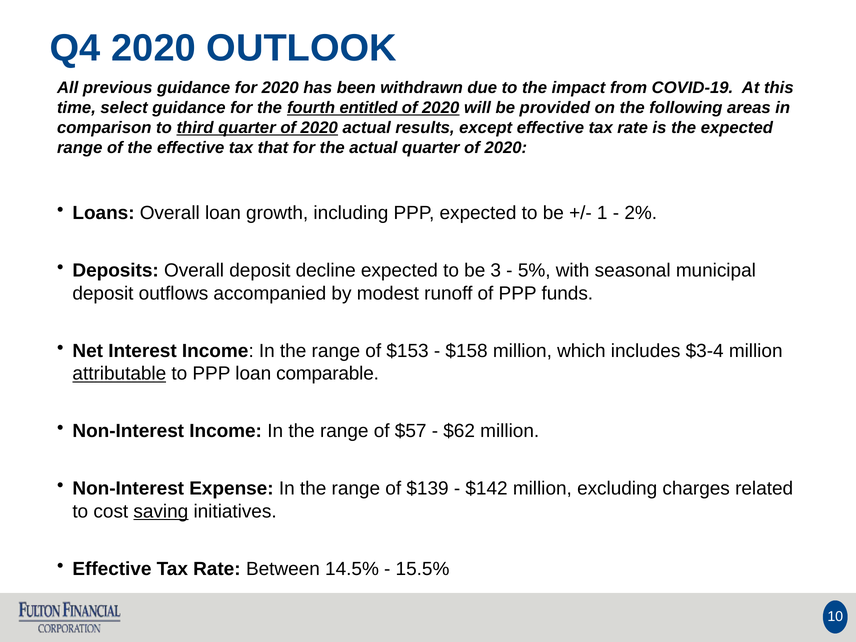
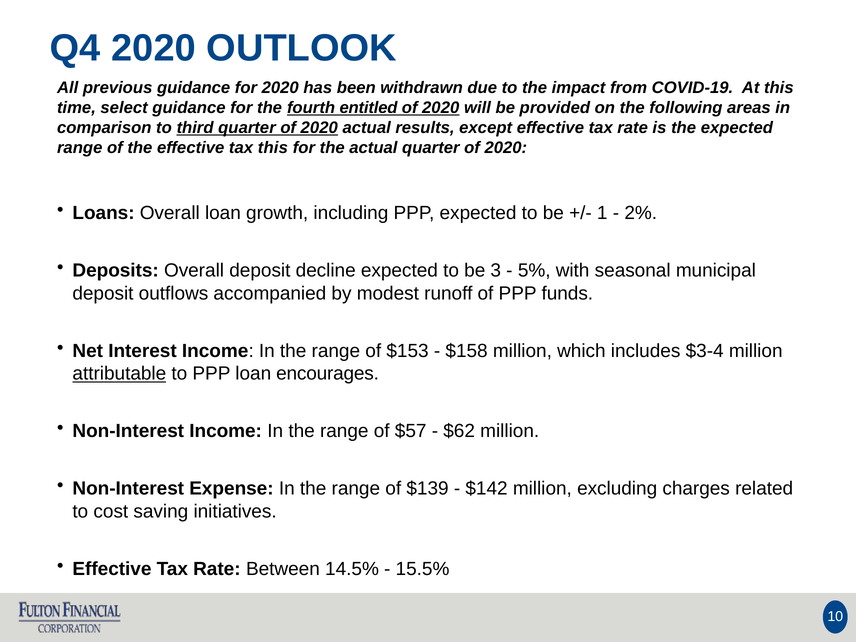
tax that: that -> this (273, 148)
comparable: comparable -> encourages (328, 374)
saving underline: present -> none (161, 512)
